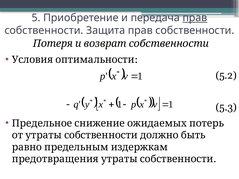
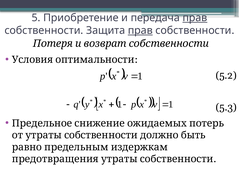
прав underline: none -> present (140, 31)
